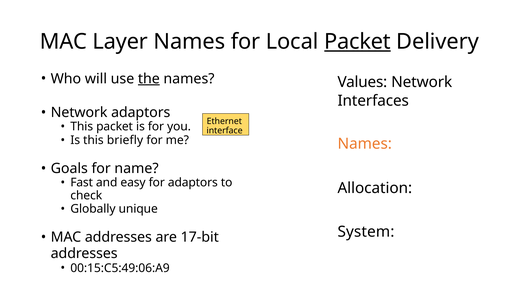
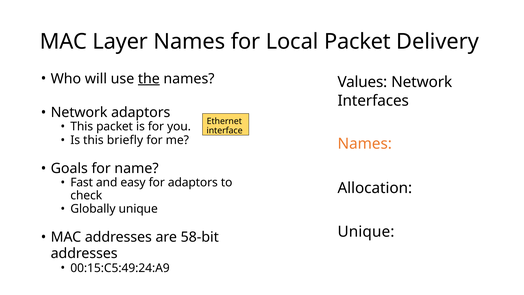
Packet underline: present -> none (358, 41)
System: System -> Unique (366, 231)
17-bit: 17-bit -> 58-bit (200, 237)
00:15:C5:49:06:A9: 00:15:C5:49:06:A9 -> 00:15:C5:49:24:A9 (120, 268)
